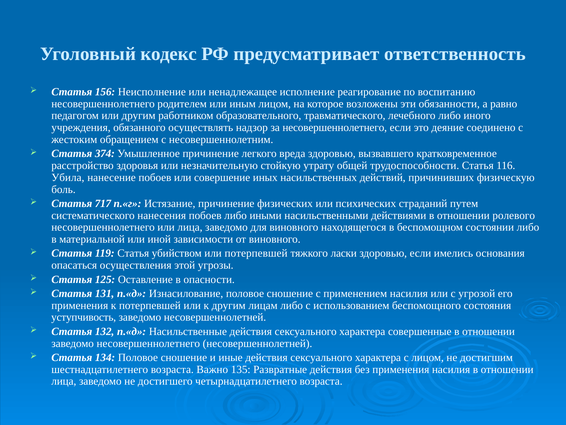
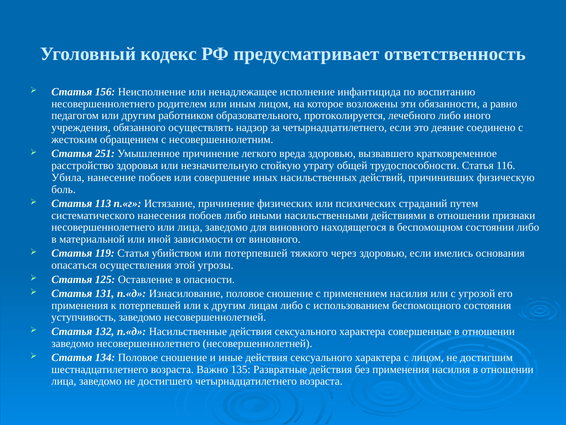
реагирование: реагирование -> инфантицида (369, 92)
травматического: травматического -> протоколируется (345, 116)
за несовершеннолетнего: несовершеннолетнего -> четырнадцатилетнего (335, 127)
374: 374 -> 251 (105, 153)
717: 717 -> 113 (103, 203)
ролевого: ролевого -> признаки (514, 215)
ласки: ласки -> через (344, 253)
